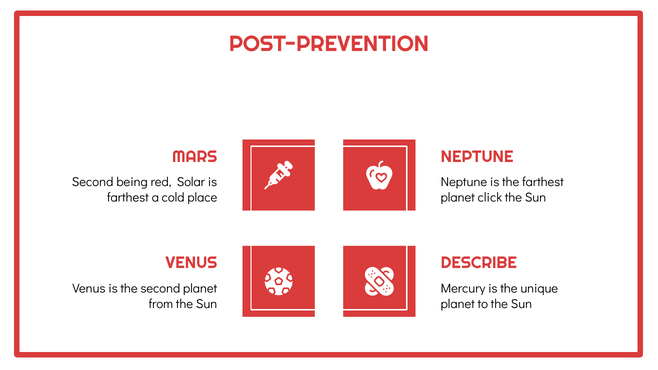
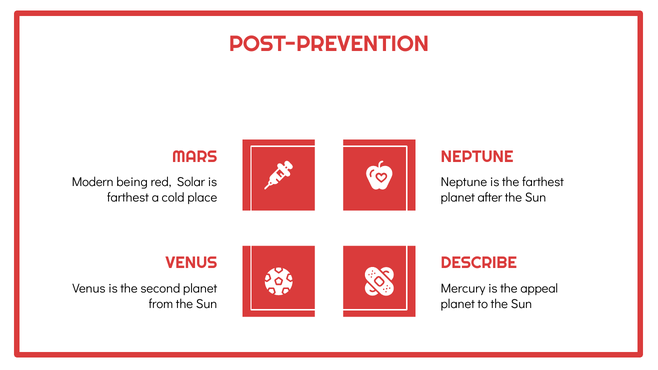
Second: Second -> Modern (93, 182)
click: click -> after (490, 198)
unique: unique -> appeal (539, 289)
